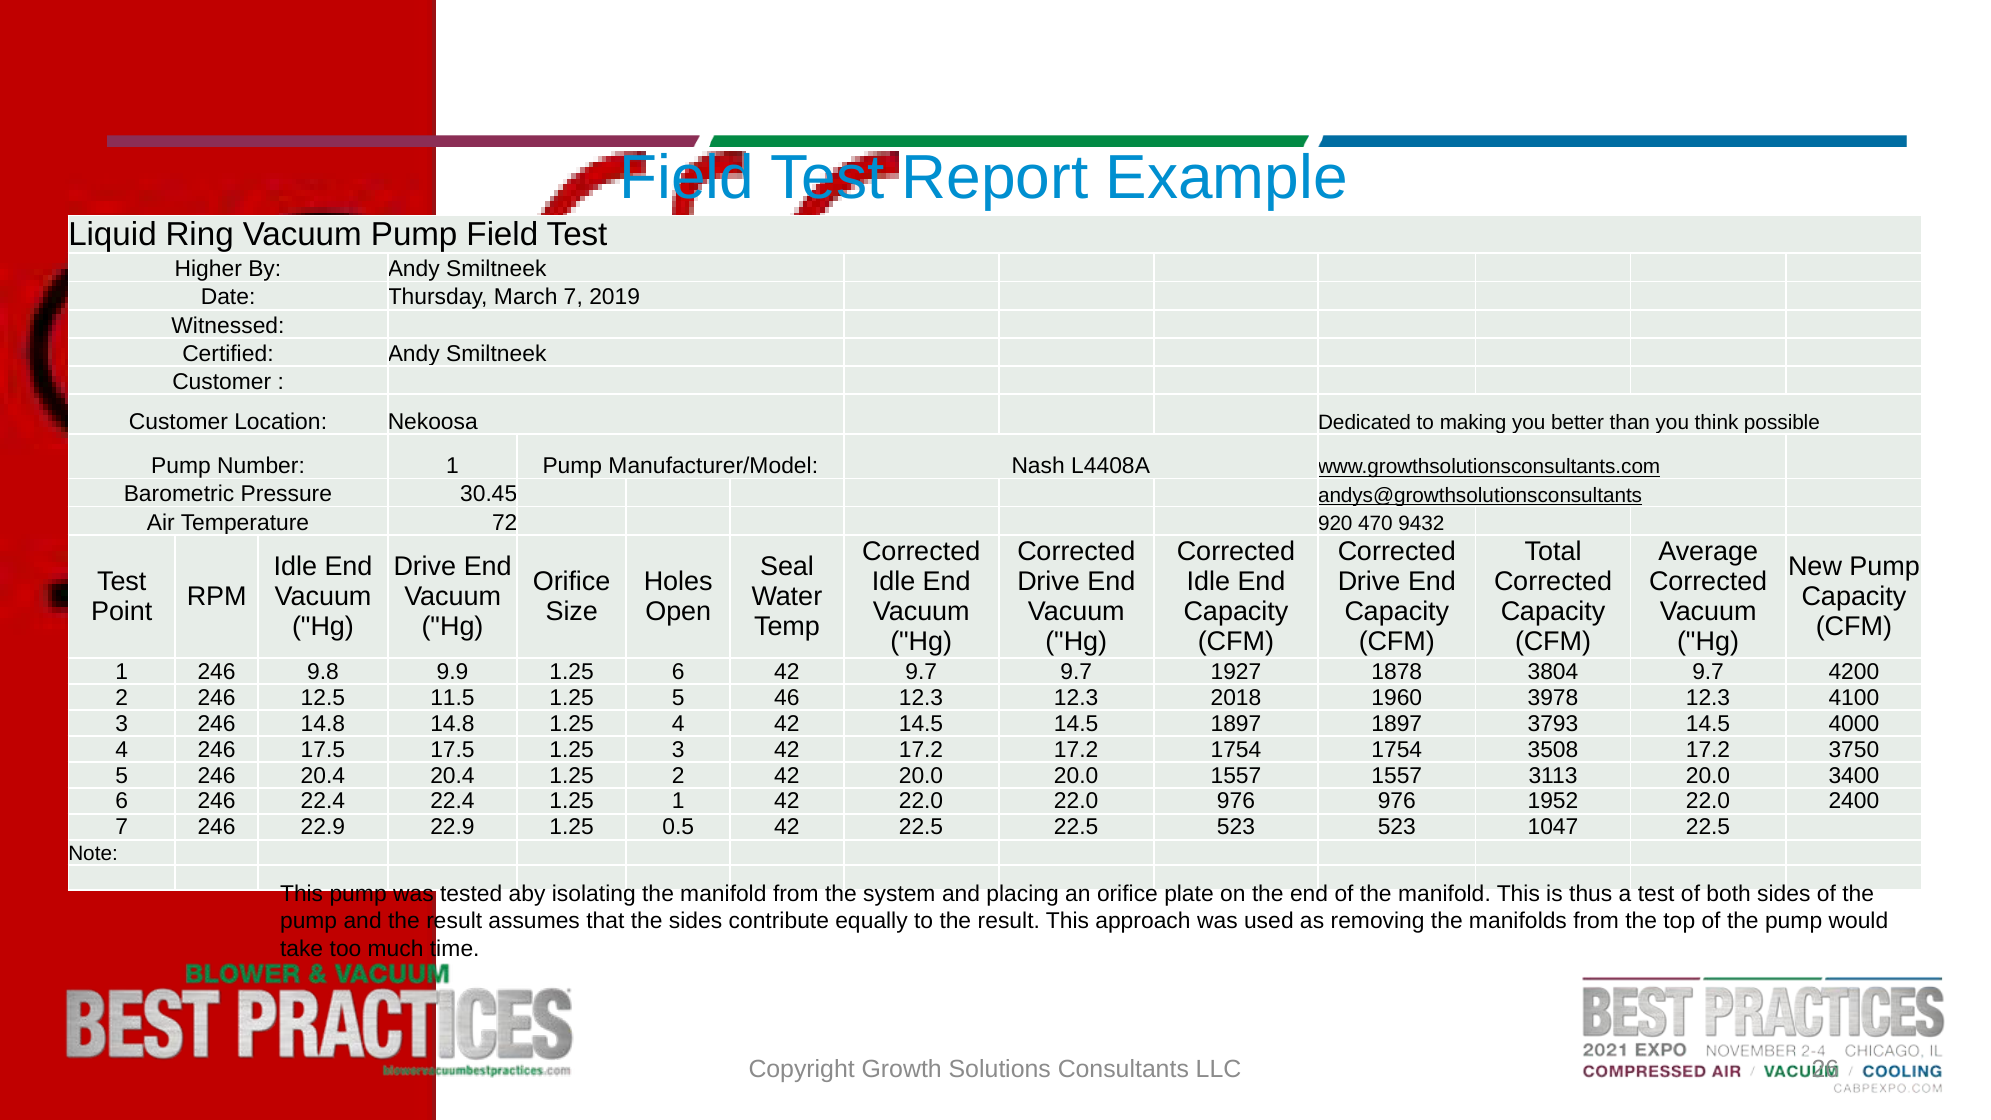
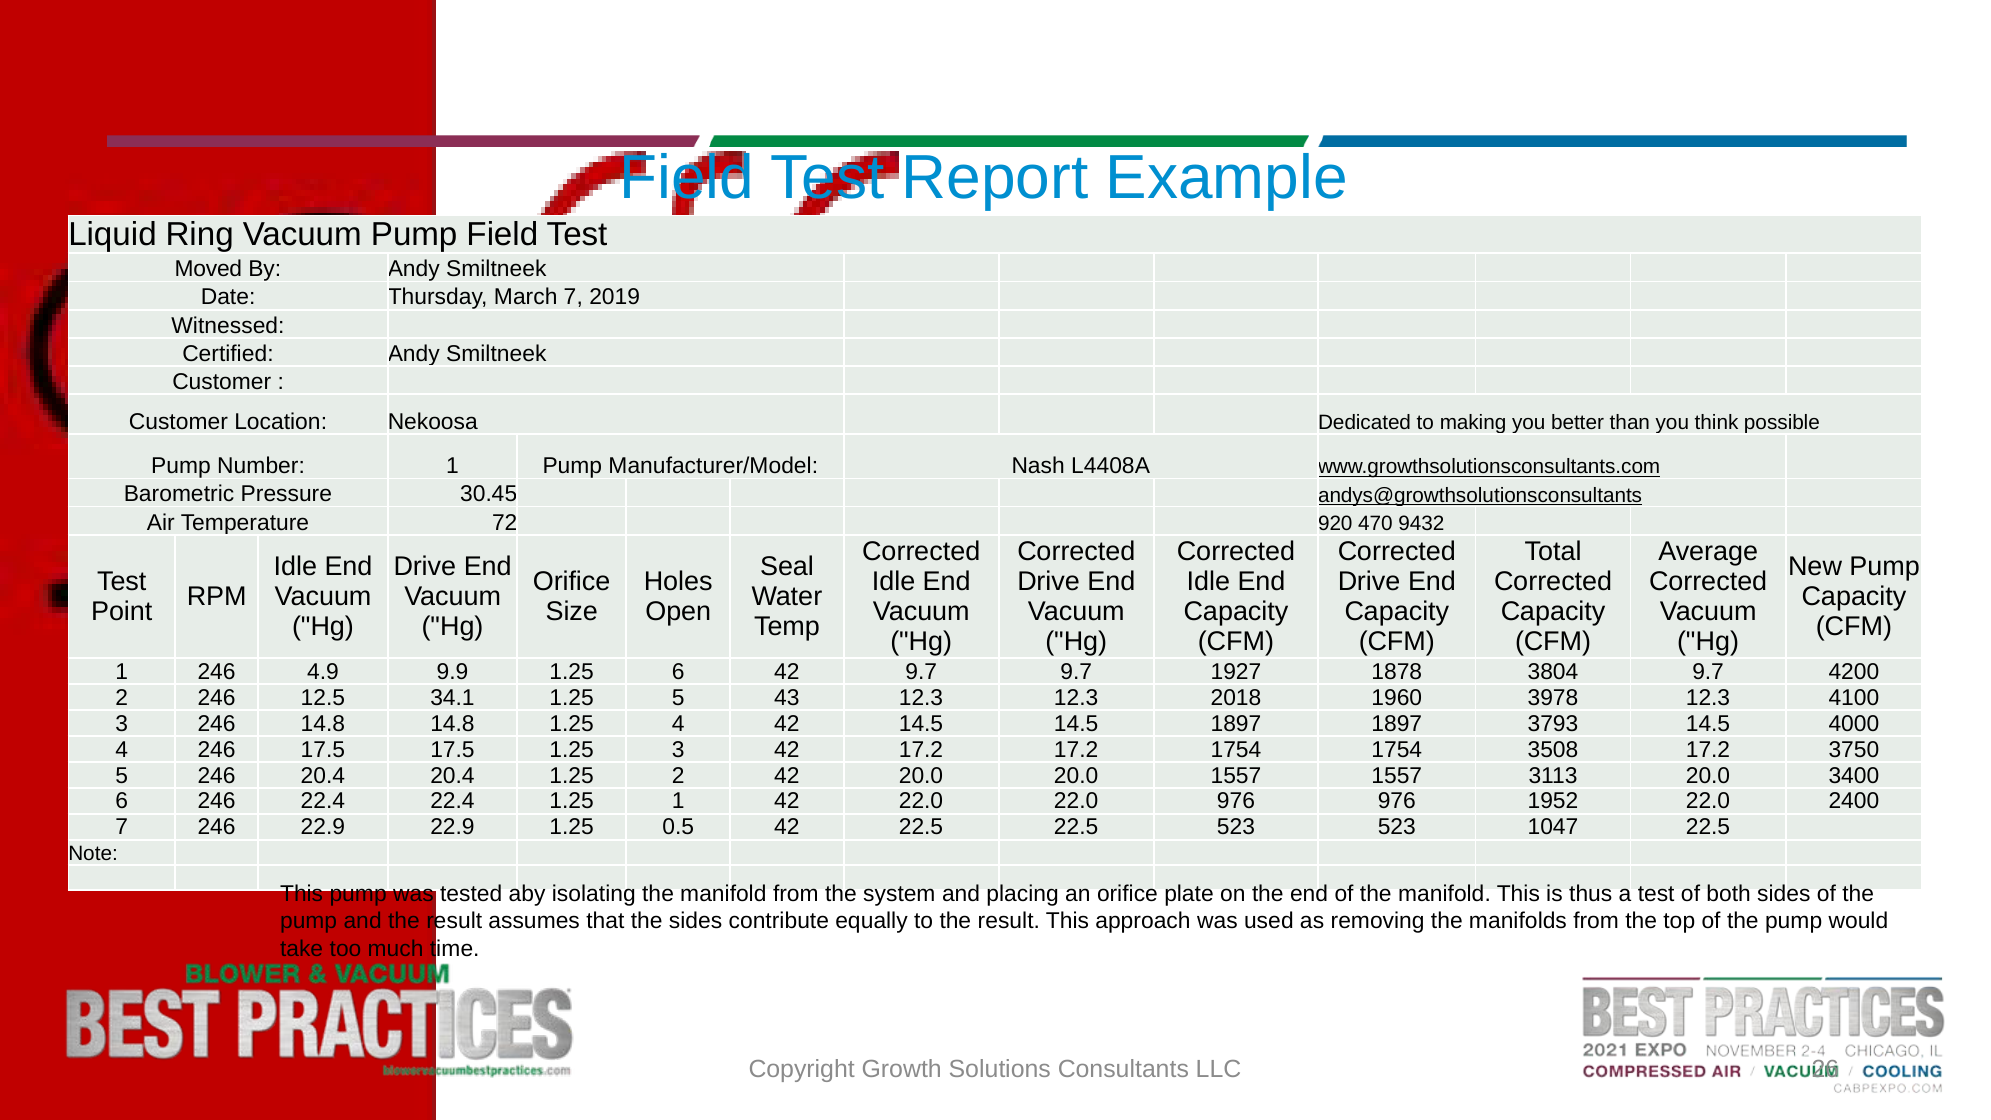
Higher: Higher -> Moved (208, 269)
9.8: 9.8 -> 4.9 (323, 671)
11.5: 11.5 -> 34.1 (452, 697)
46: 46 -> 43 (787, 697)
